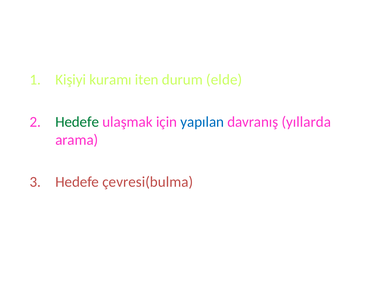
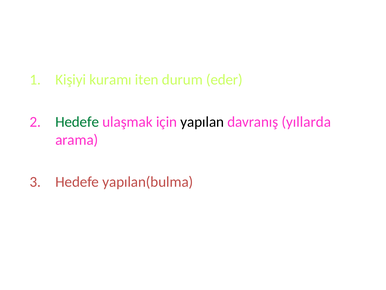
elde: elde -> eder (224, 80)
yapılan colour: blue -> black (202, 122)
çevresi(bulma: çevresi(bulma -> yapılan(bulma (148, 182)
